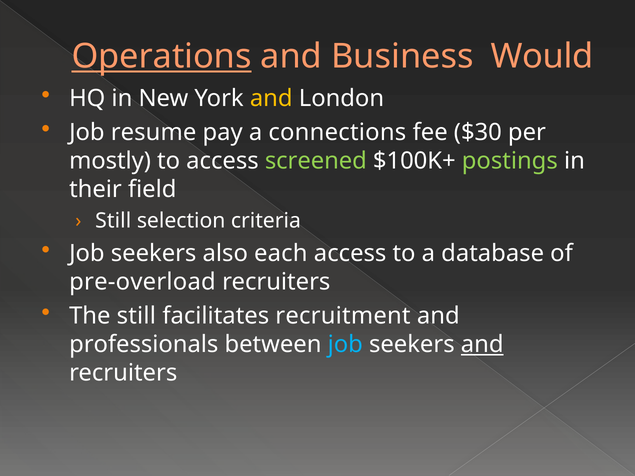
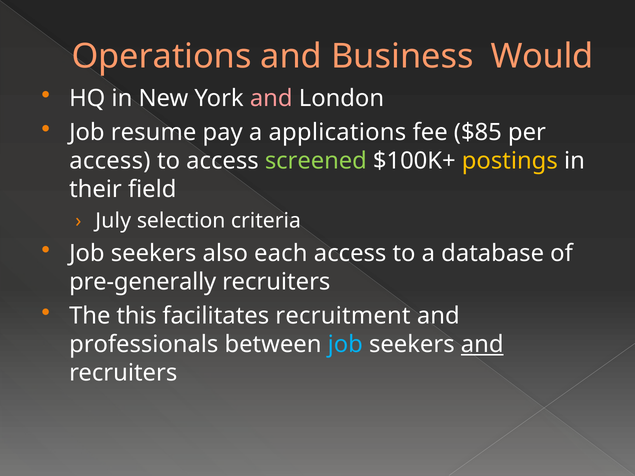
Operations underline: present -> none (162, 57)
and colour: yellow -> pink (271, 98)
connections: connections -> applications (337, 132)
$30: $30 -> $85 (478, 132)
mostly: mostly -> access (110, 161)
postings colour: light green -> yellow (510, 161)
Still: Still -> July (113, 221)
pre-overload: pre-overload -> pre-generally (143, 282)
The still: still -> this (137, 316)
